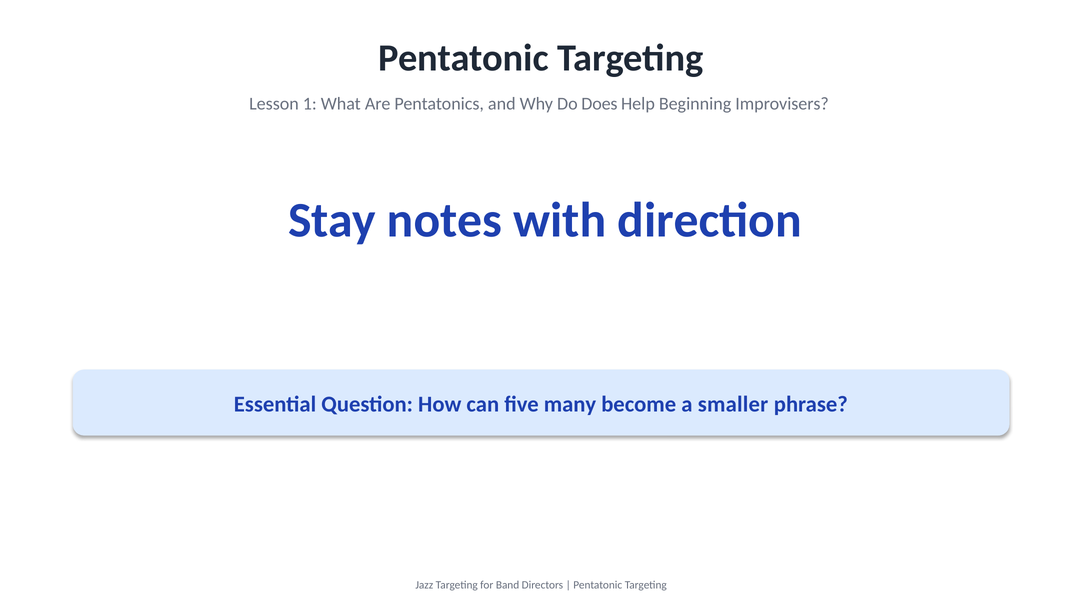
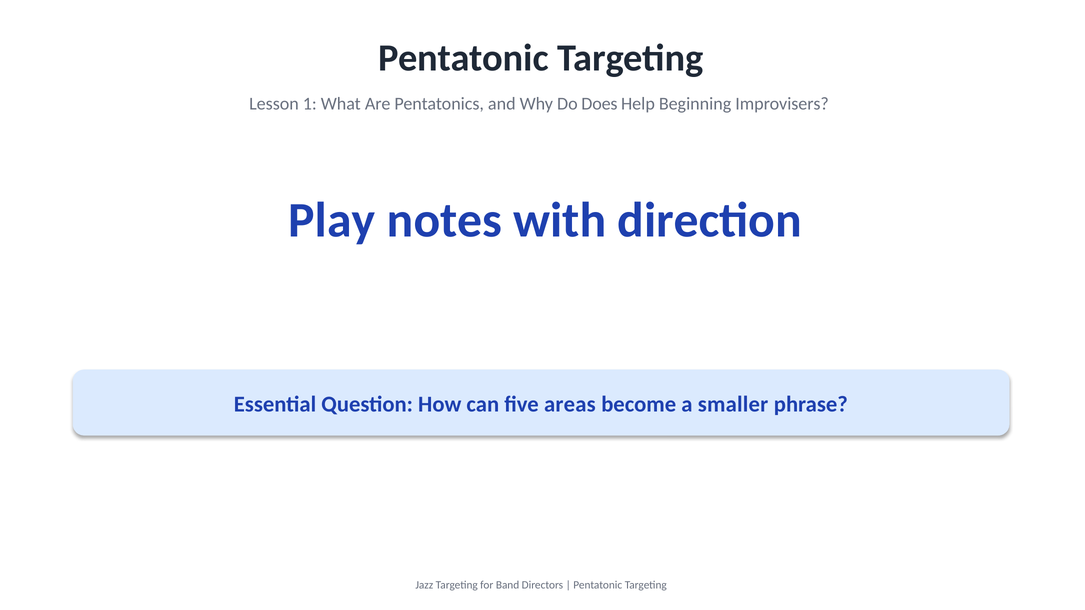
Stay: Stay -> Play (332, 220)
many: many -> areas (570, 404)
